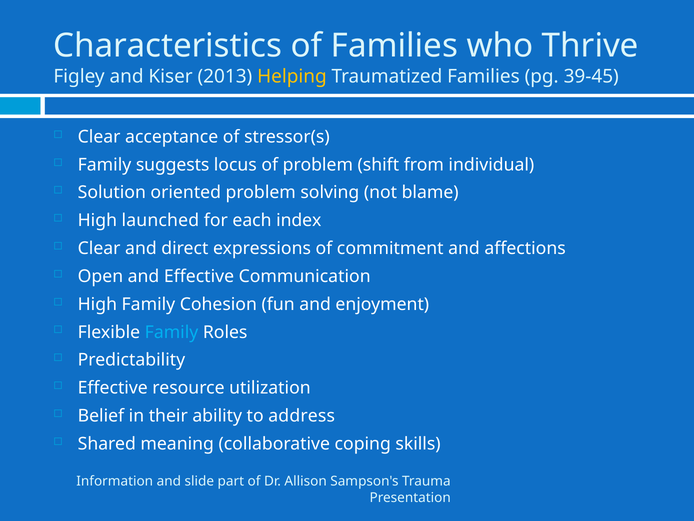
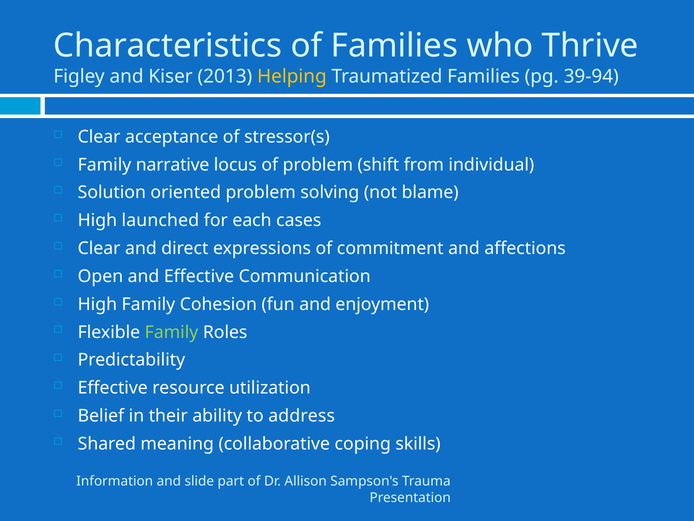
39-45: 39-45 -> 39-94 (591, 76)
suggests: suggests -> narrative (173, 165)
index: index -> cases (299, 220)
Family colour: light blue -> light green (172, 332)
